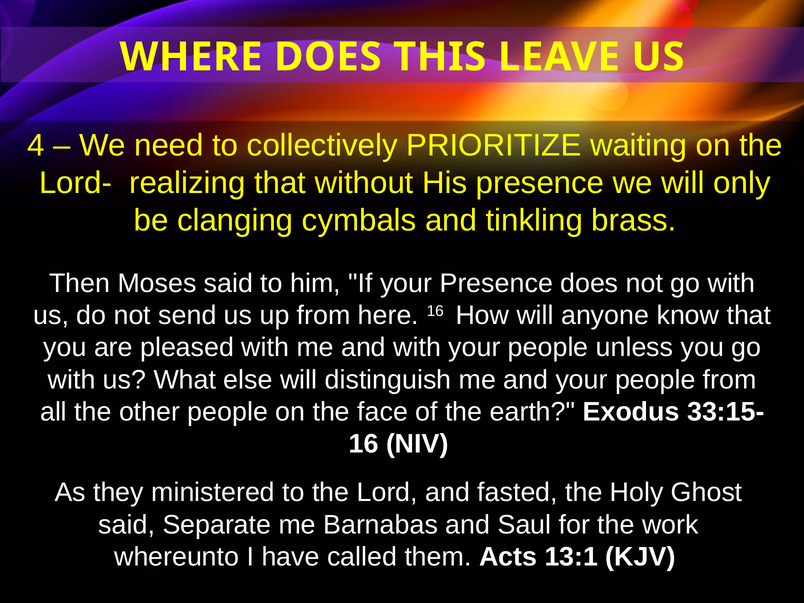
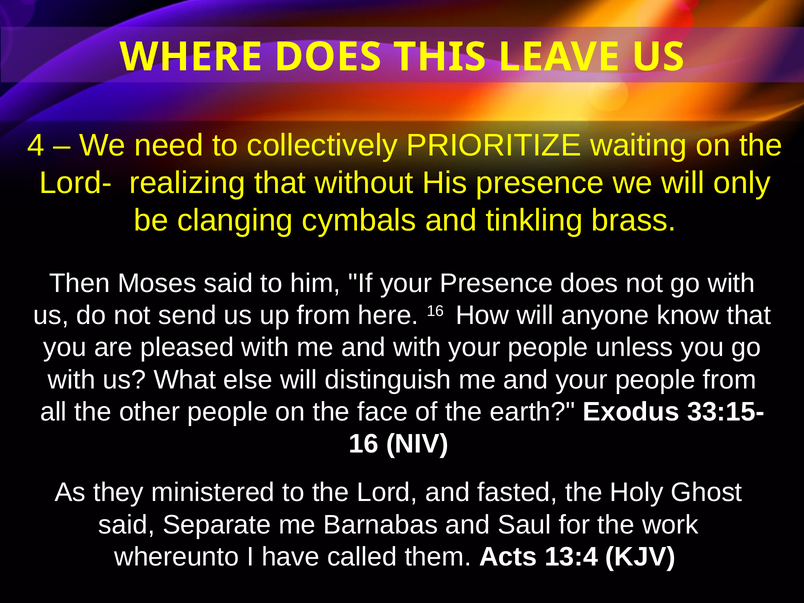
13:1: 13:1 -> 13:4 (571, 557)
